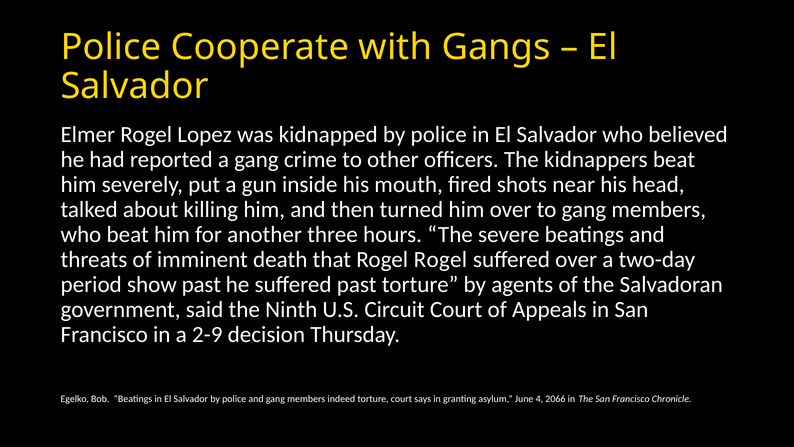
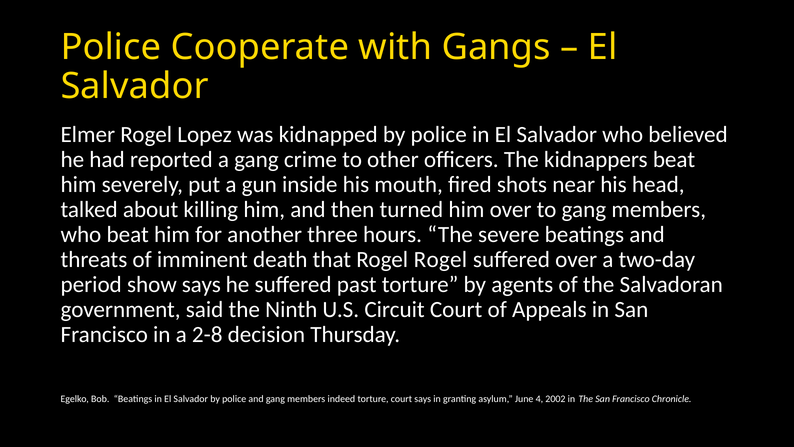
show past: past -> says (201, 284)
2-9: 2-9 -> 2-8 (207, 334)
2066: 2066 -> 2002 (555, 399)
